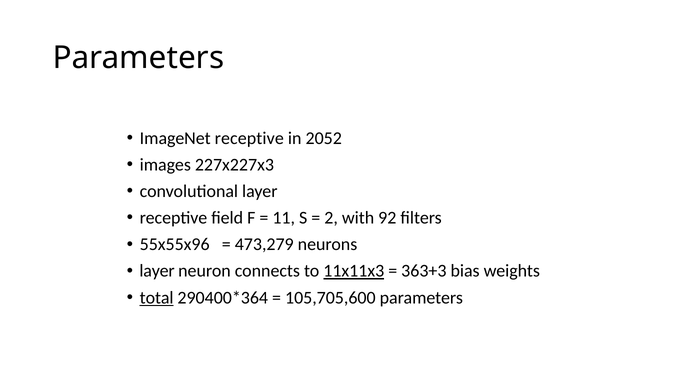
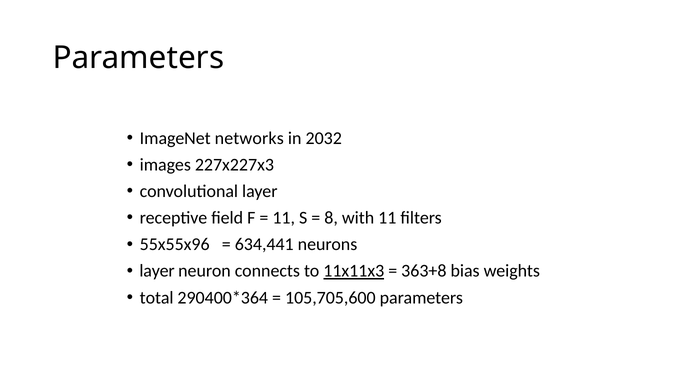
ImageNet receptive: receptive -> networks (249, 138)
2052: 2052 -> 2032 (324, 138)
2: 2 -> 8 (331, 218)
with 92: 92 -> 11 (387, 218)
473,279: 473,279 -> 634,441 (264, 244)
363+3: 363+3 -> 363+8 (424, 271)
total underline: present -> none (157, 297)
